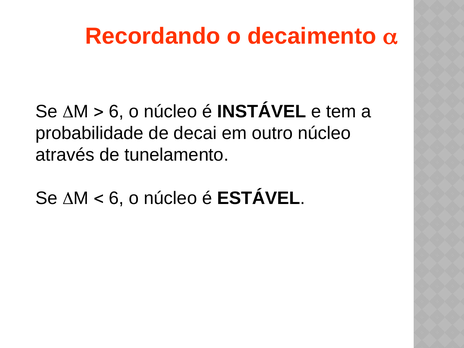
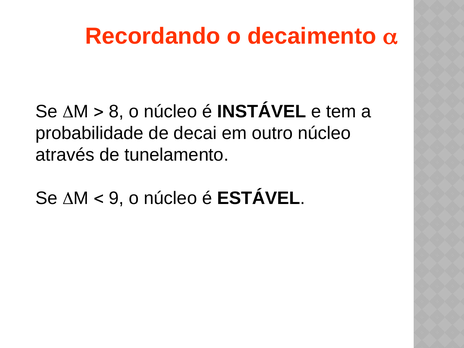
6: 6 -> 8 (116, 112)
6: 6 -> 9 (116, 198)
